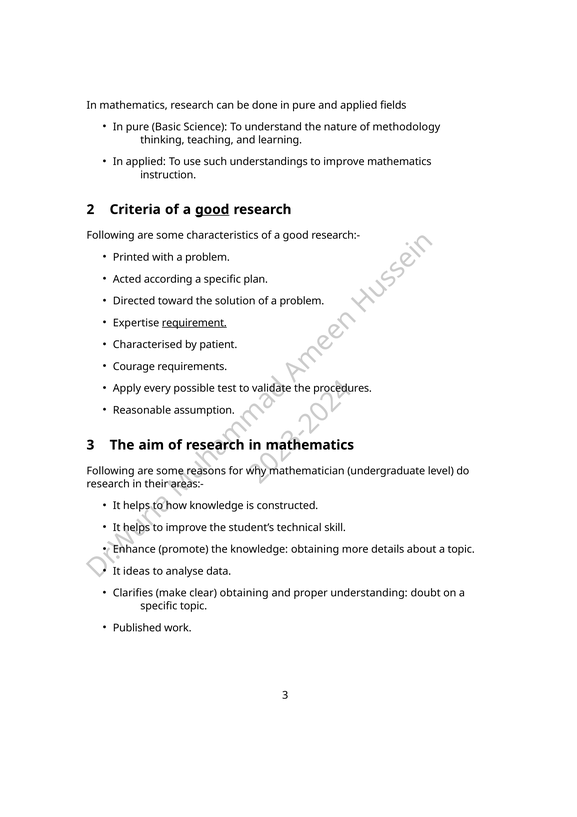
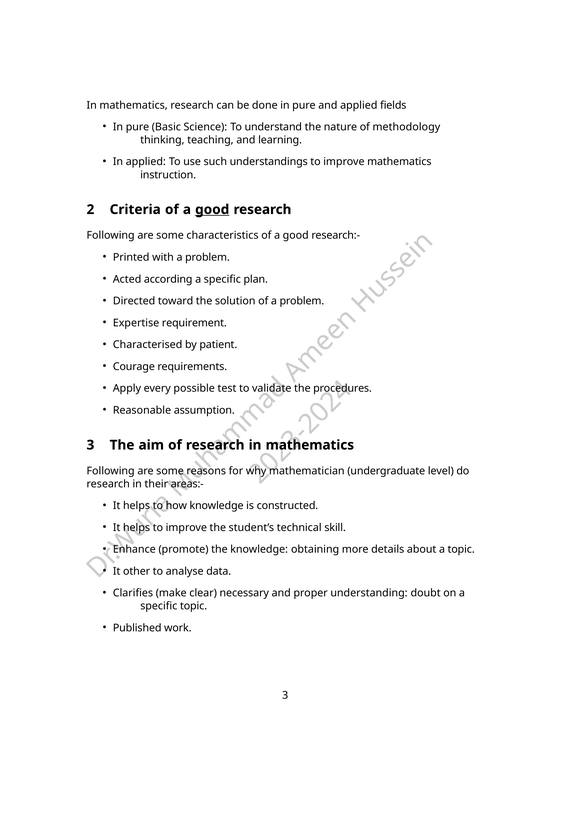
requirement underline: present -> none (194, 323)
ideas: ideas -> other (137, 571)
clear obtaining: obtaining -> necessary (244, 593)
